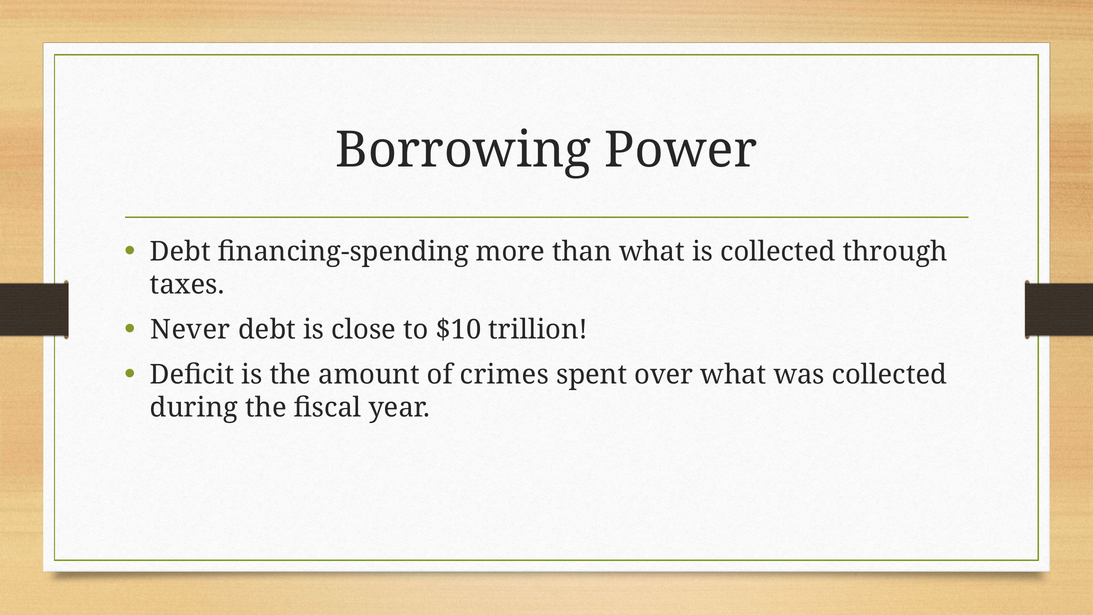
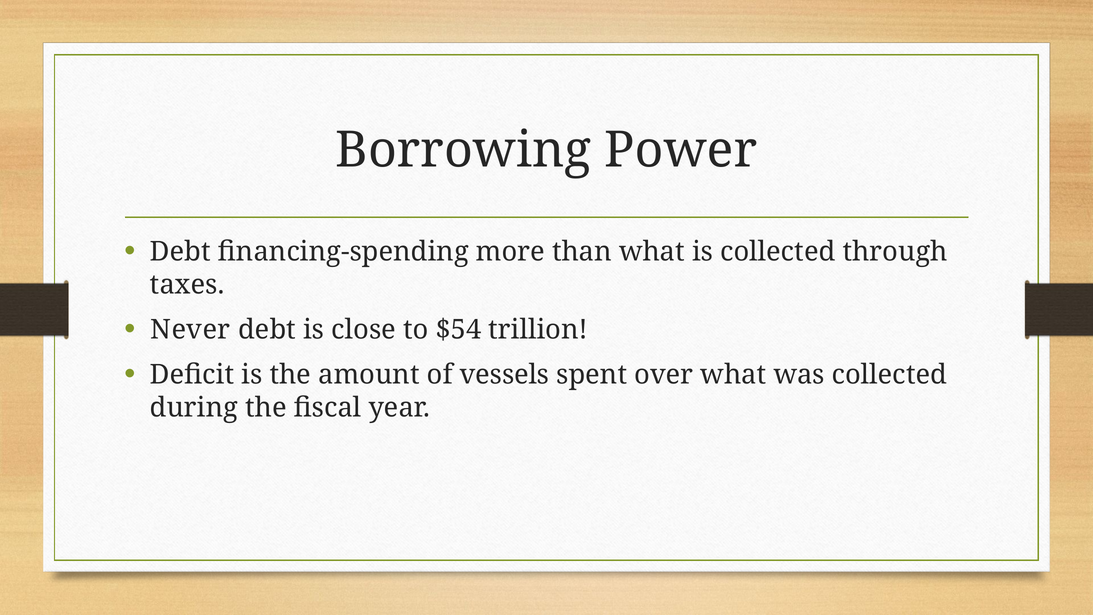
$10: $10 -> $54 (458, 330)
crimes: crimes -> vessels (505, 375)
